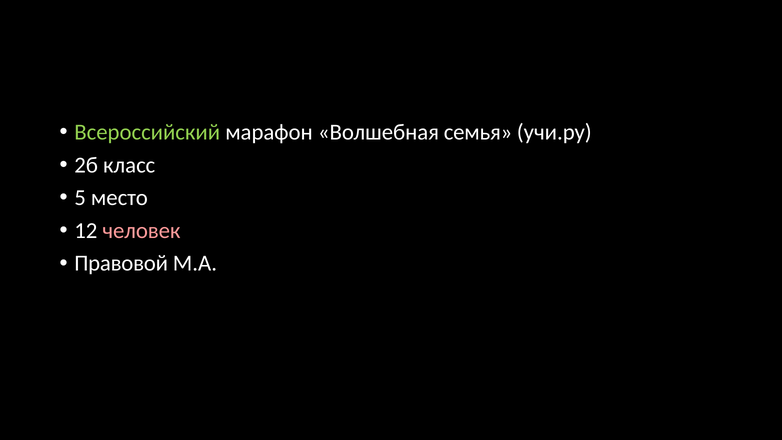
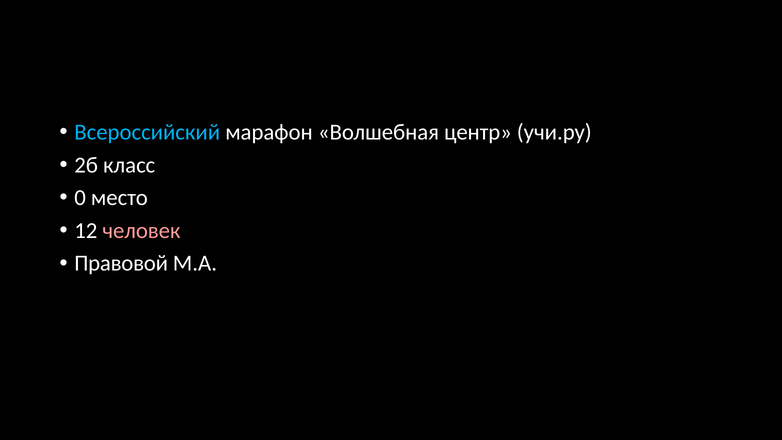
Всероссийский colour: light green -> light blue (147, 132)
семья: семья -> центр (478, 132)
5: 5 -> 0 (80, 198)
